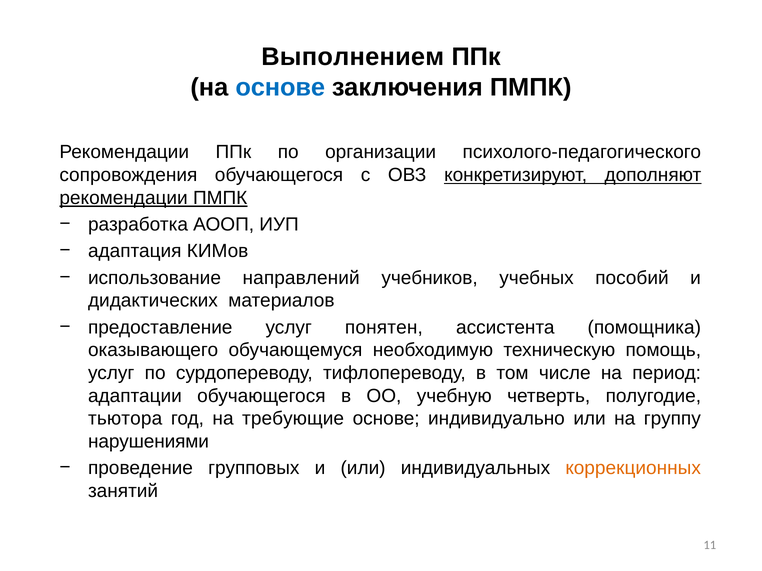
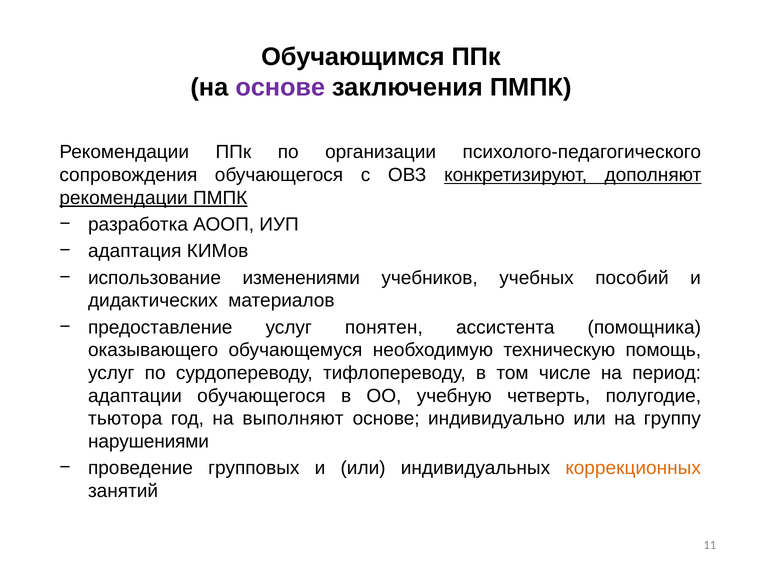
Выполнением: Выполнением -> Обучающимся (353, 57)
основе colour: blue -> purple (280, 88)
направлений: направлений -> изменениями (301, 278)
требующие: требующие -> выполняют (293, 419)
